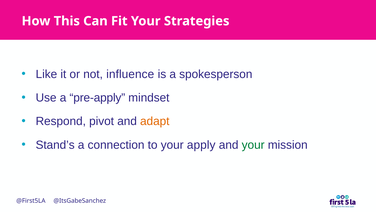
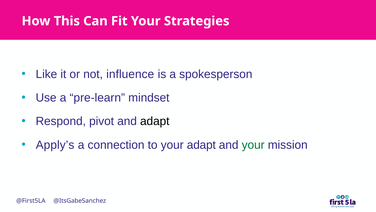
pre-apply: pre-apply -> pre-learn (97, 98)
adapt colour: orange -> black (155, 121)
Stand’s: Stand’s -> Apply’s (55, 145)
your apply: apply -> adapt (201, 145)
